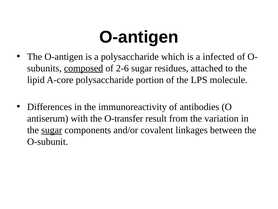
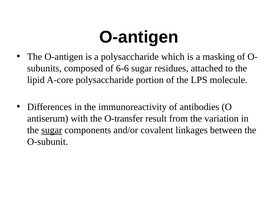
infected: infected -> masking (219, 56)
composed underline: present -> none (84, 68)
2-6: 2-6 -> 6-6 (122, 68)
